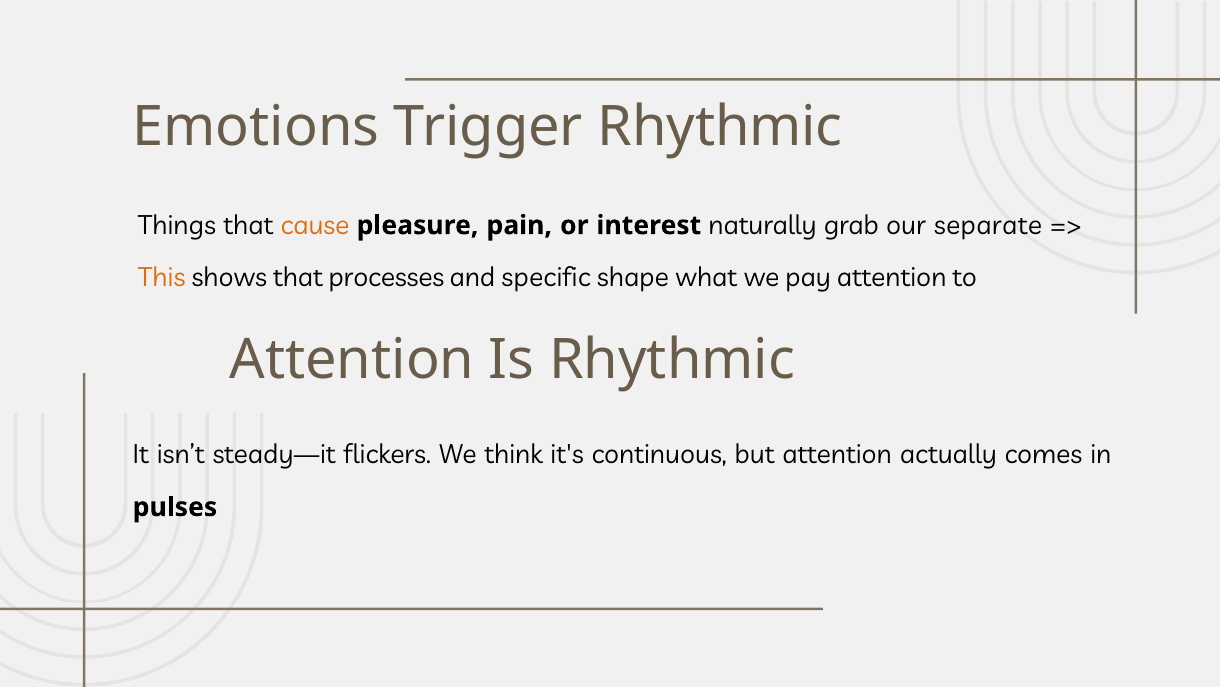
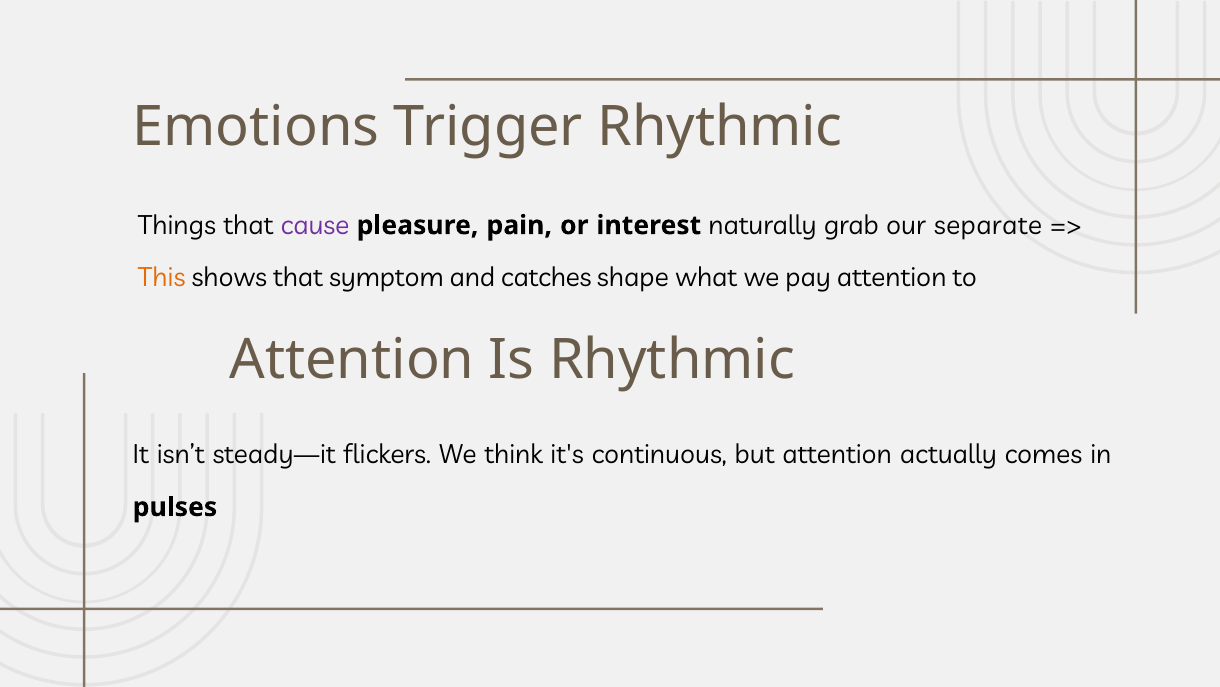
cause colour: orange -> purple (315, 225)
processes: processes -> symptom (386, 278)
specific: specific -> catches (546, 278)
